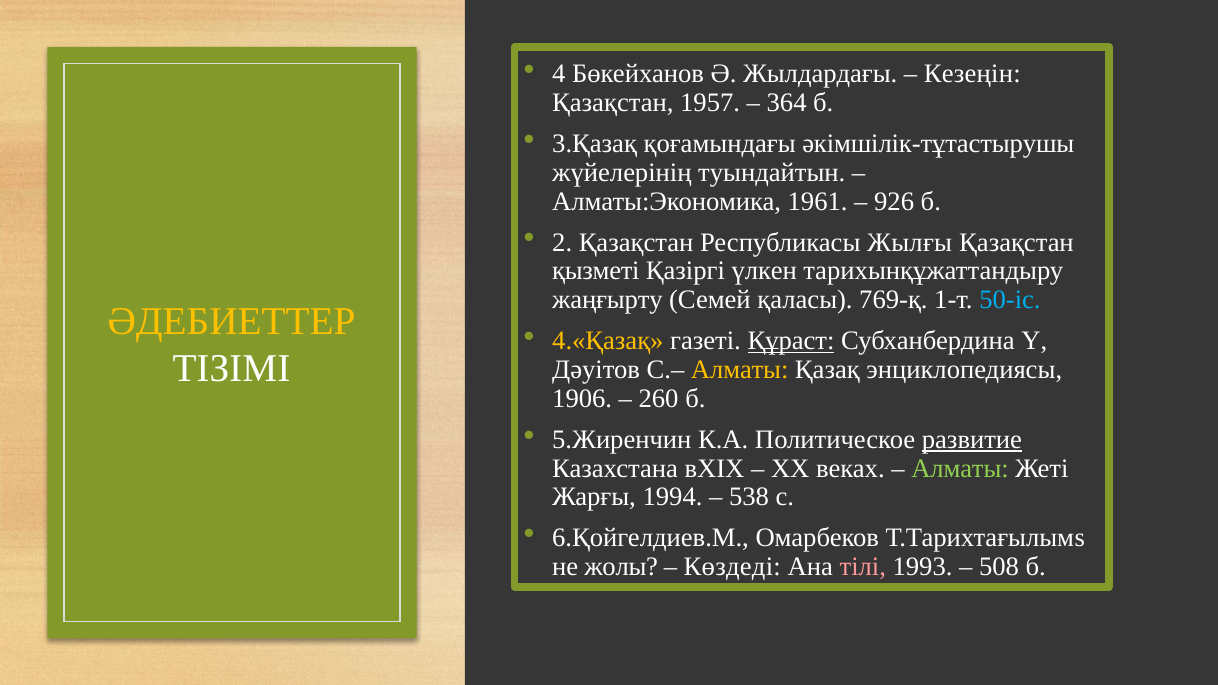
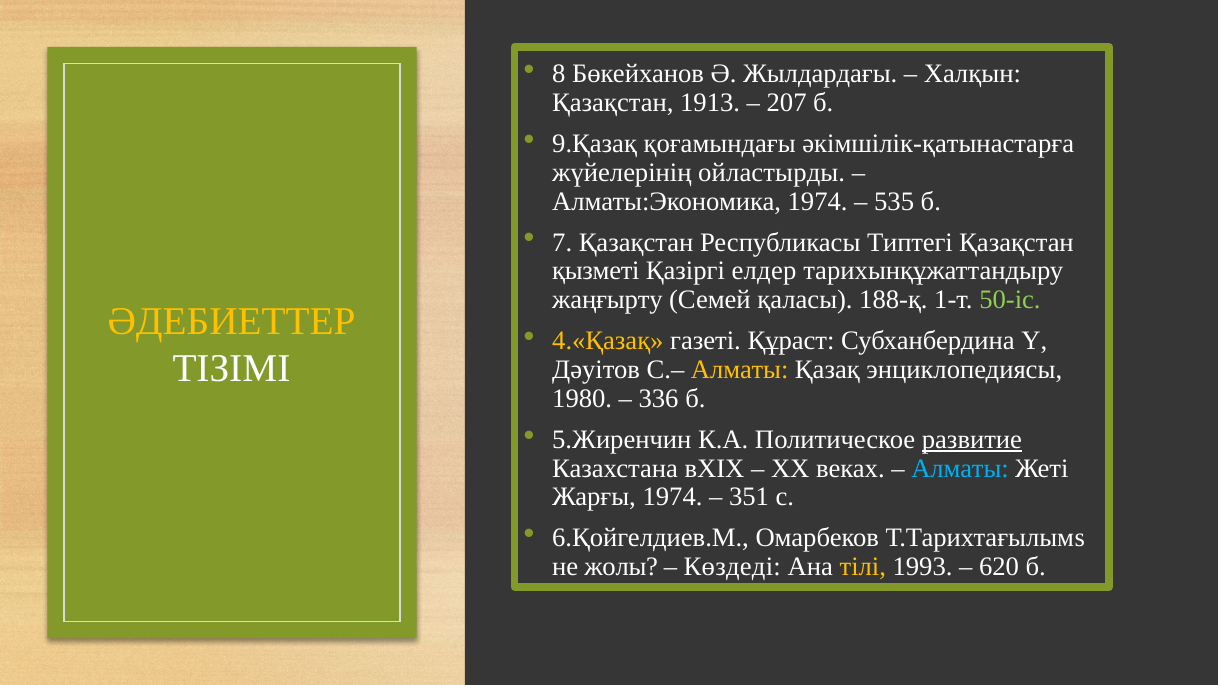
4: 4 -> 8 (559, 74)
Кезеңін: Кезеңін -> Халқын (972, 74)
1957: 1957 -> 1913 (710, 103)
364: 364 -> 207 (787, 103)
3.Қазақ: 3.Қазақ -> 9.Қазақ (595, 144)
әкімшілік-тұтастырушы: әкімшілік-тұтастырушы -> әкімшілік-қатынастарға (938, 144)
туындайтын: туындайтын -> ойластырды (772, 173)
Алматы:Экономика 1961: 1961 -> 1974 (818, 201)
926: 926 -> 535 (894, 201)
2: 2 -> 7 (562, 242)
Жылғы: Жылғы -> Типтегі (910, 242)
үлкен: үлкен -> елдер (764, 271)
769-қ: 769-қ -> 188-қ (893, 300)
50-іс colour: light blue -> light green (1010, 300)
Құраст underline: present -> none (791, 341)
1906: 1906 -> 1980 (582, 399)
260: 260 -> 336 (659, 399)
Алматы colour: light green -> light blue (960, 468)
Жарғы 1994: 1994 -> 1974 (673, 497)
538: 538 -> 351 (749, 497)
тілі colour: pink -> yellow (863, 567)
508: 508 -> 620 (999, 567)
